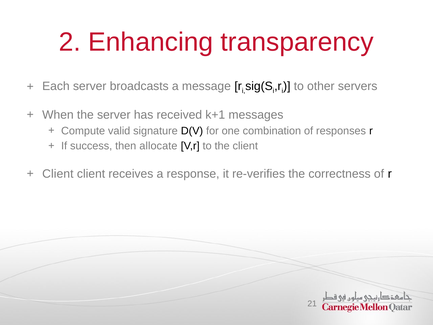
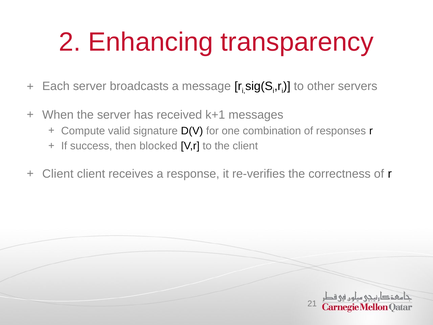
allocate: allocate -> blocked (158, 146)
